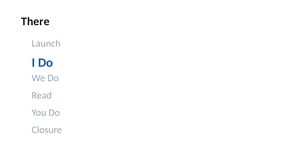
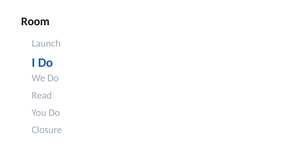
There: There -> Room (35, 22)
